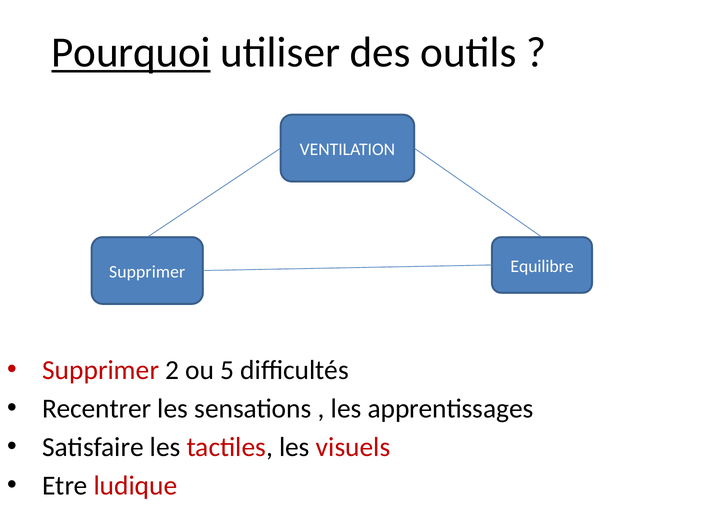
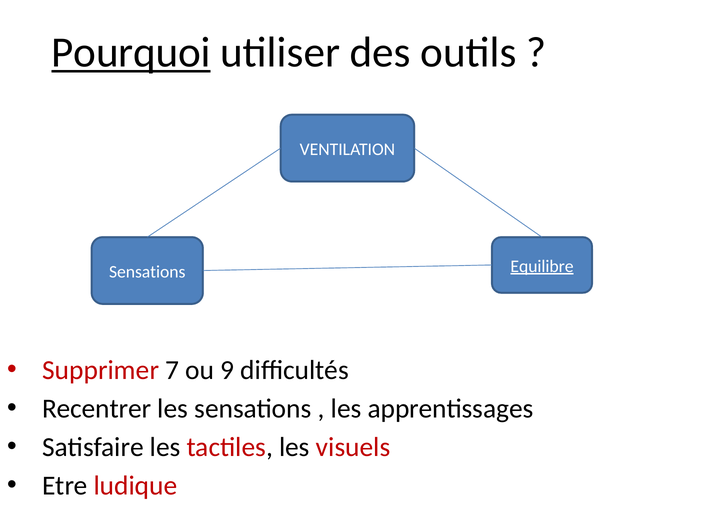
Equilibre underline: none -> present (542, 266)
Supprimer: Supprimer -> Sensations (147, 271)
2: 2 -> 7 (172, 370)
5: 5 -> 9 (227, 370)
